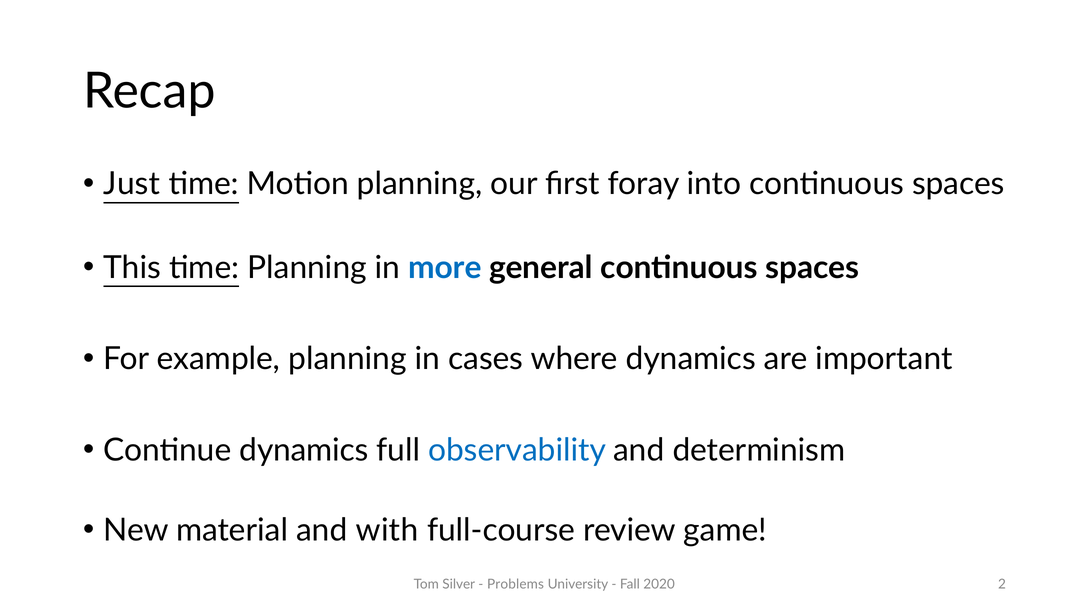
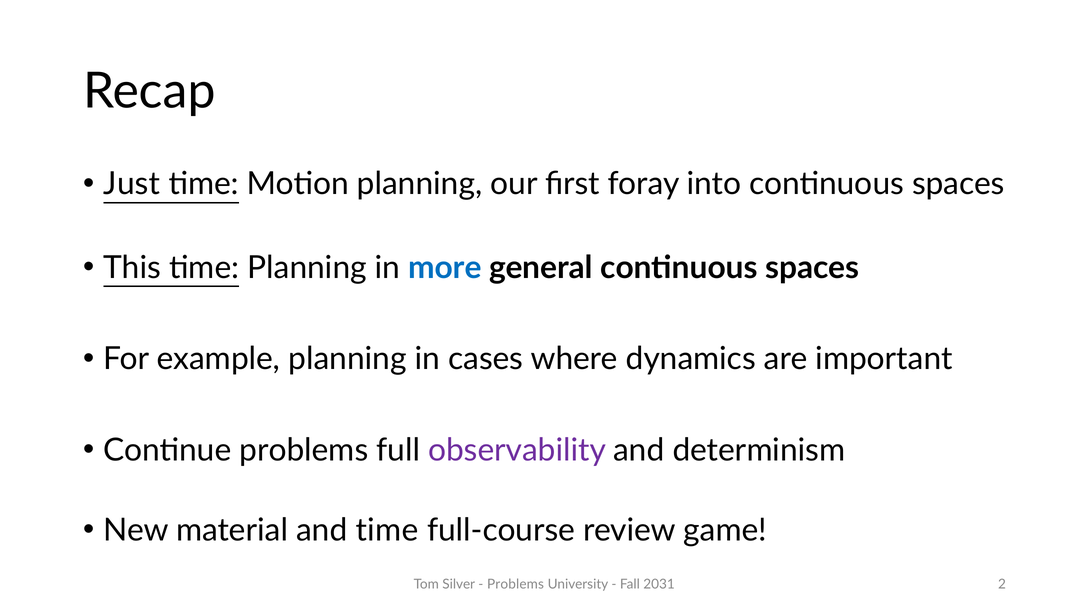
Continue dynamics: dynamics -> problems (304, 451)
observability colour: blue -> purple (517, 451)
and with: with -> time (387, 531)
2020: 2020 -> 2031 (659, 585)
